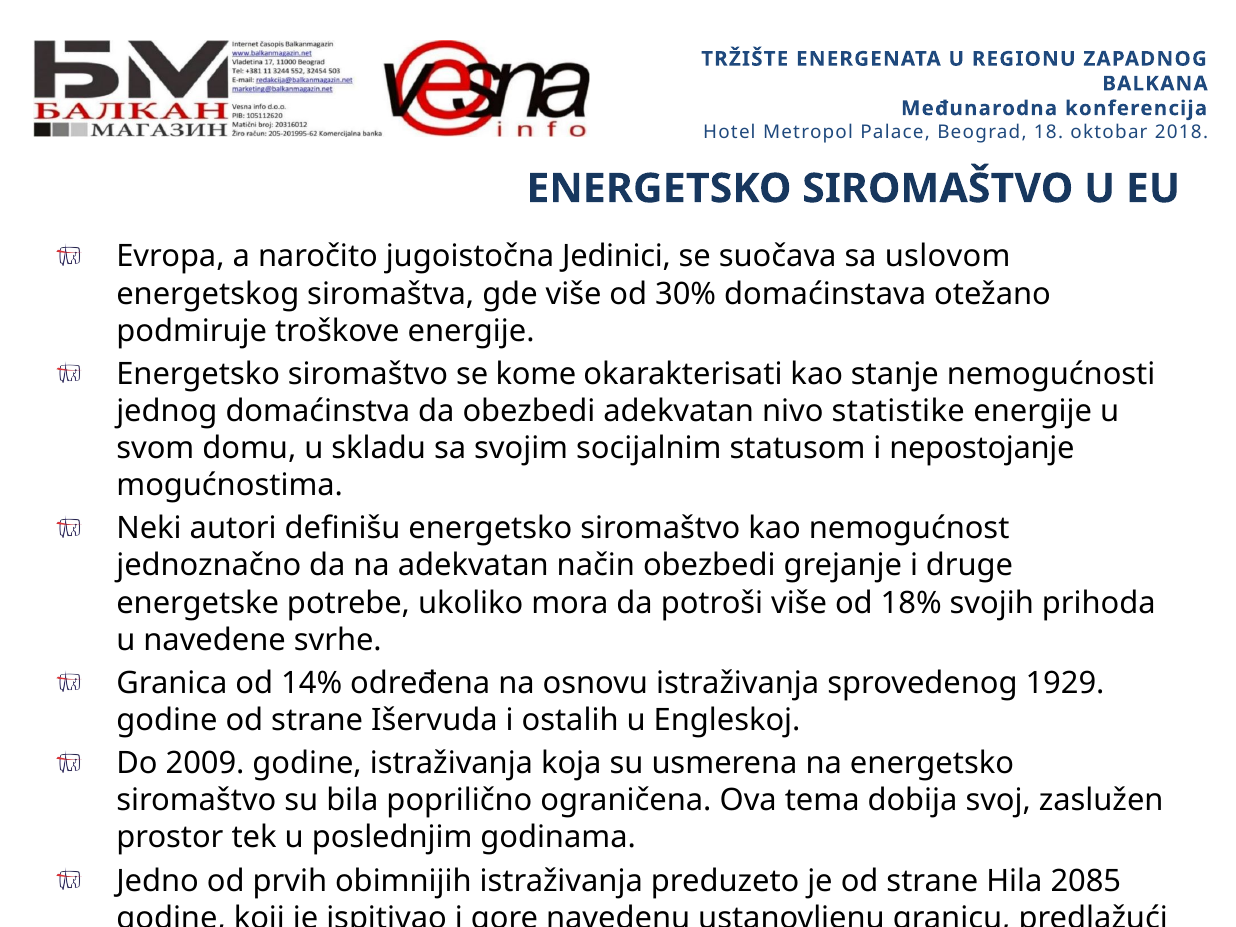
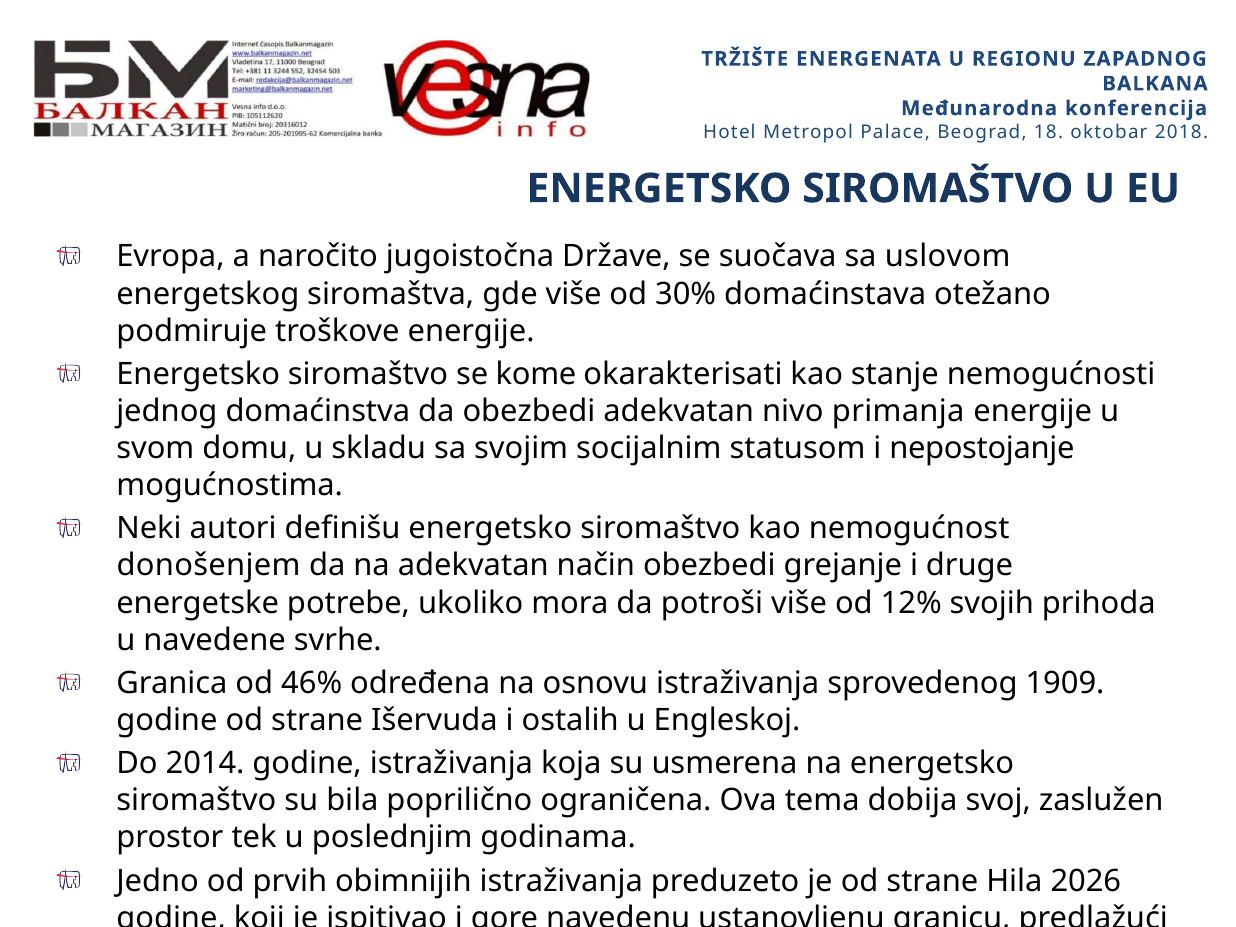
Jedinici: Jedinici -> Države (616, 257)
statistike: statistike -> primanja (898, 411)
jednoznačno: jednoznačno -> donošenjem (209, 566)
18%: 18% -> 12% (911, 603)
14%: 14% -> 46% (312, 683)
1929: 1929 -> 1909 (1065, 683)
2009: 2009 -> 2014 (205, 764)
2085: 2085 -> 2026 (1086, 881)
